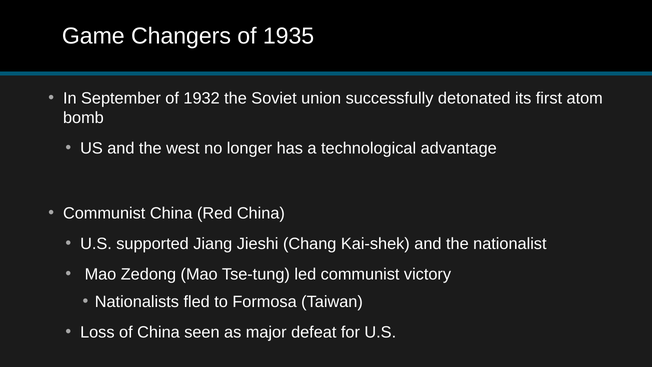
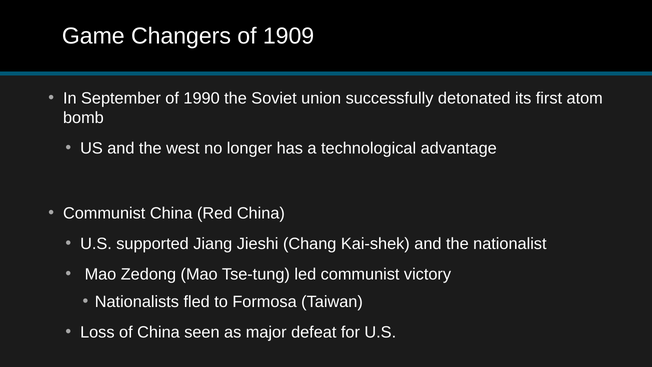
1935: 1935 -> 1909 (289, 36)
1932: 1932 -> 1990 (202, 98)
